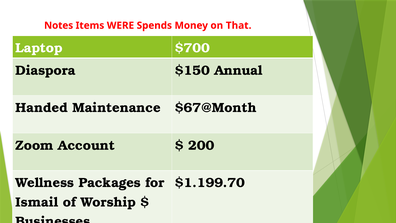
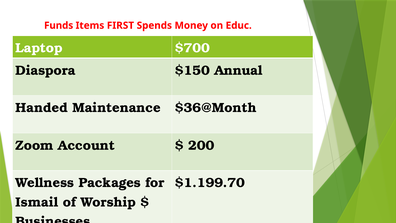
Notes: Notes -> Funds (59, 25)
WERE: WERE -> FIRST (120, 25)
That: That -> Educ (239, 25)
$67@Month: $67@Month -> $36@Month (216, 108)
